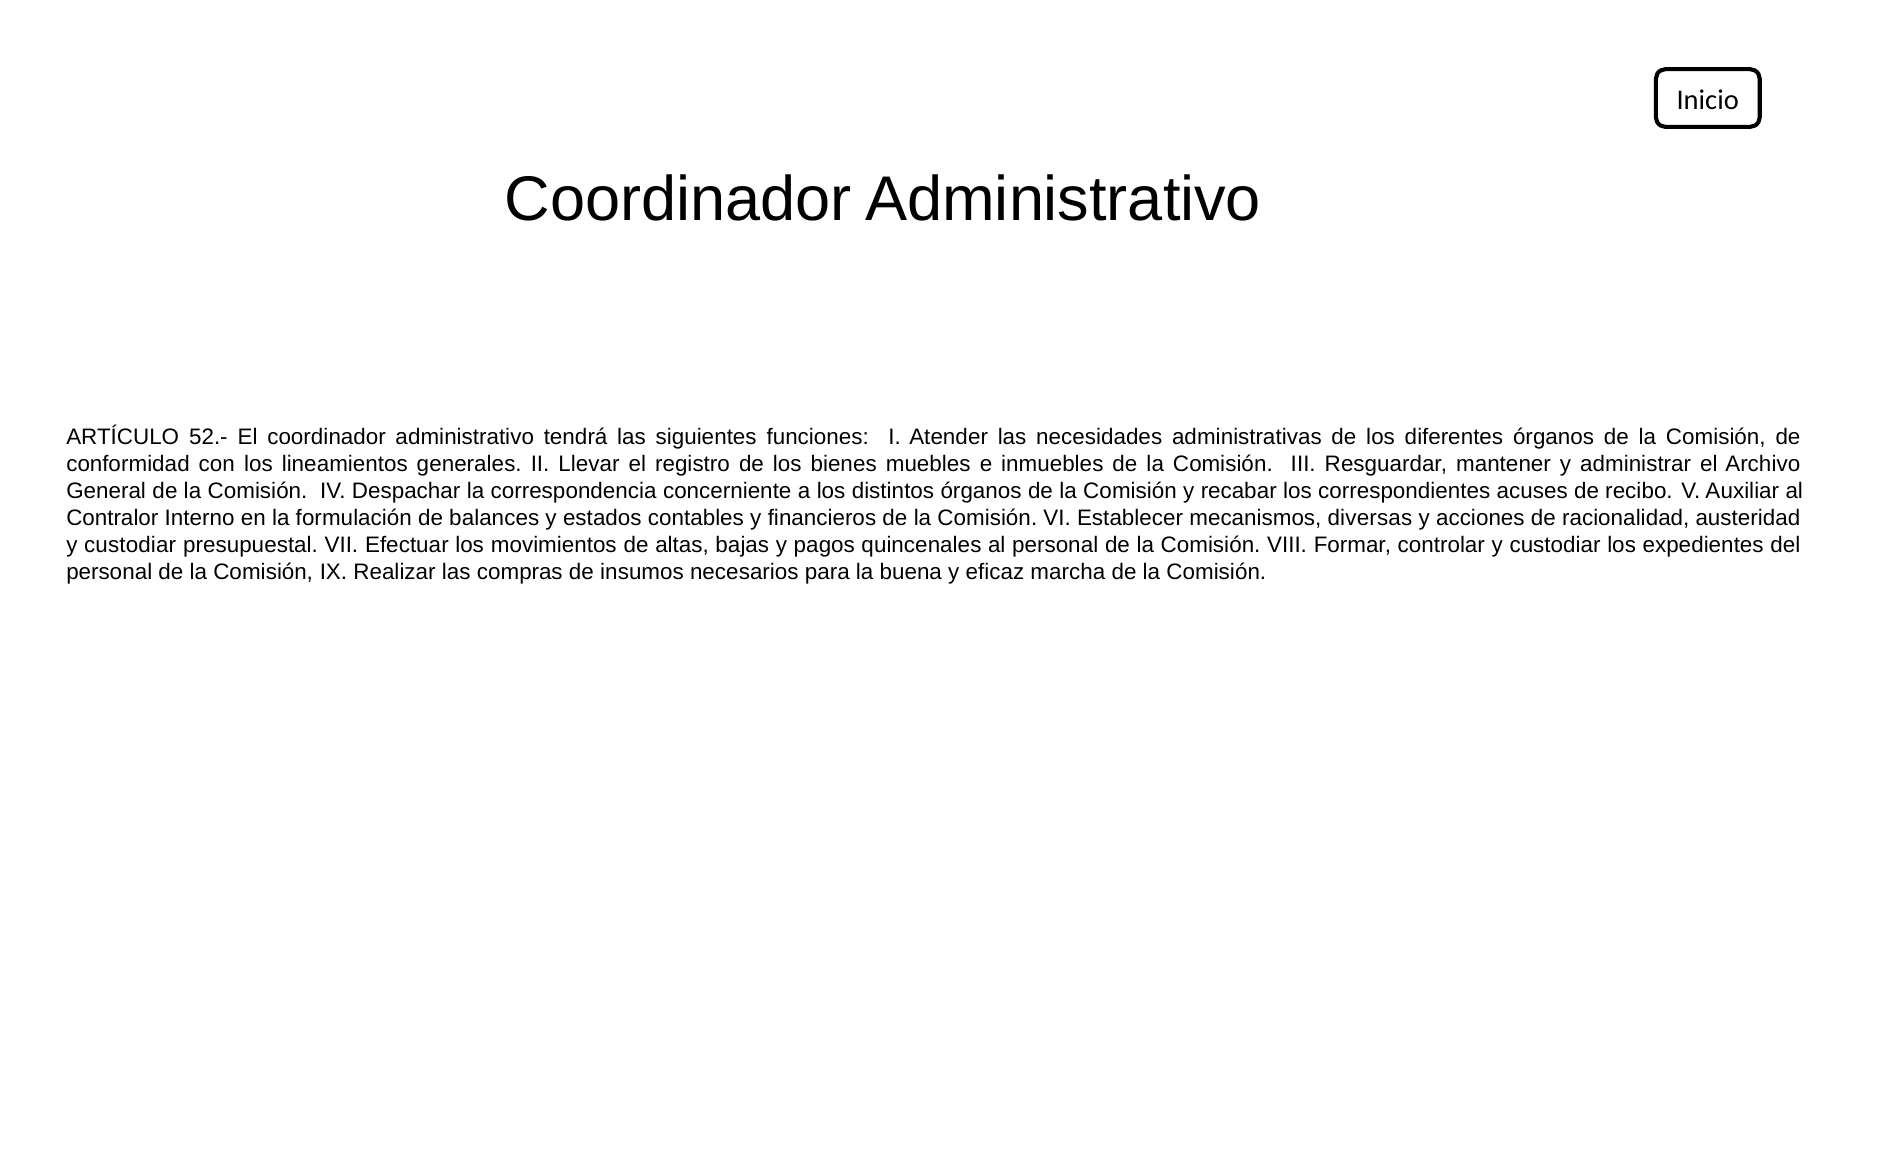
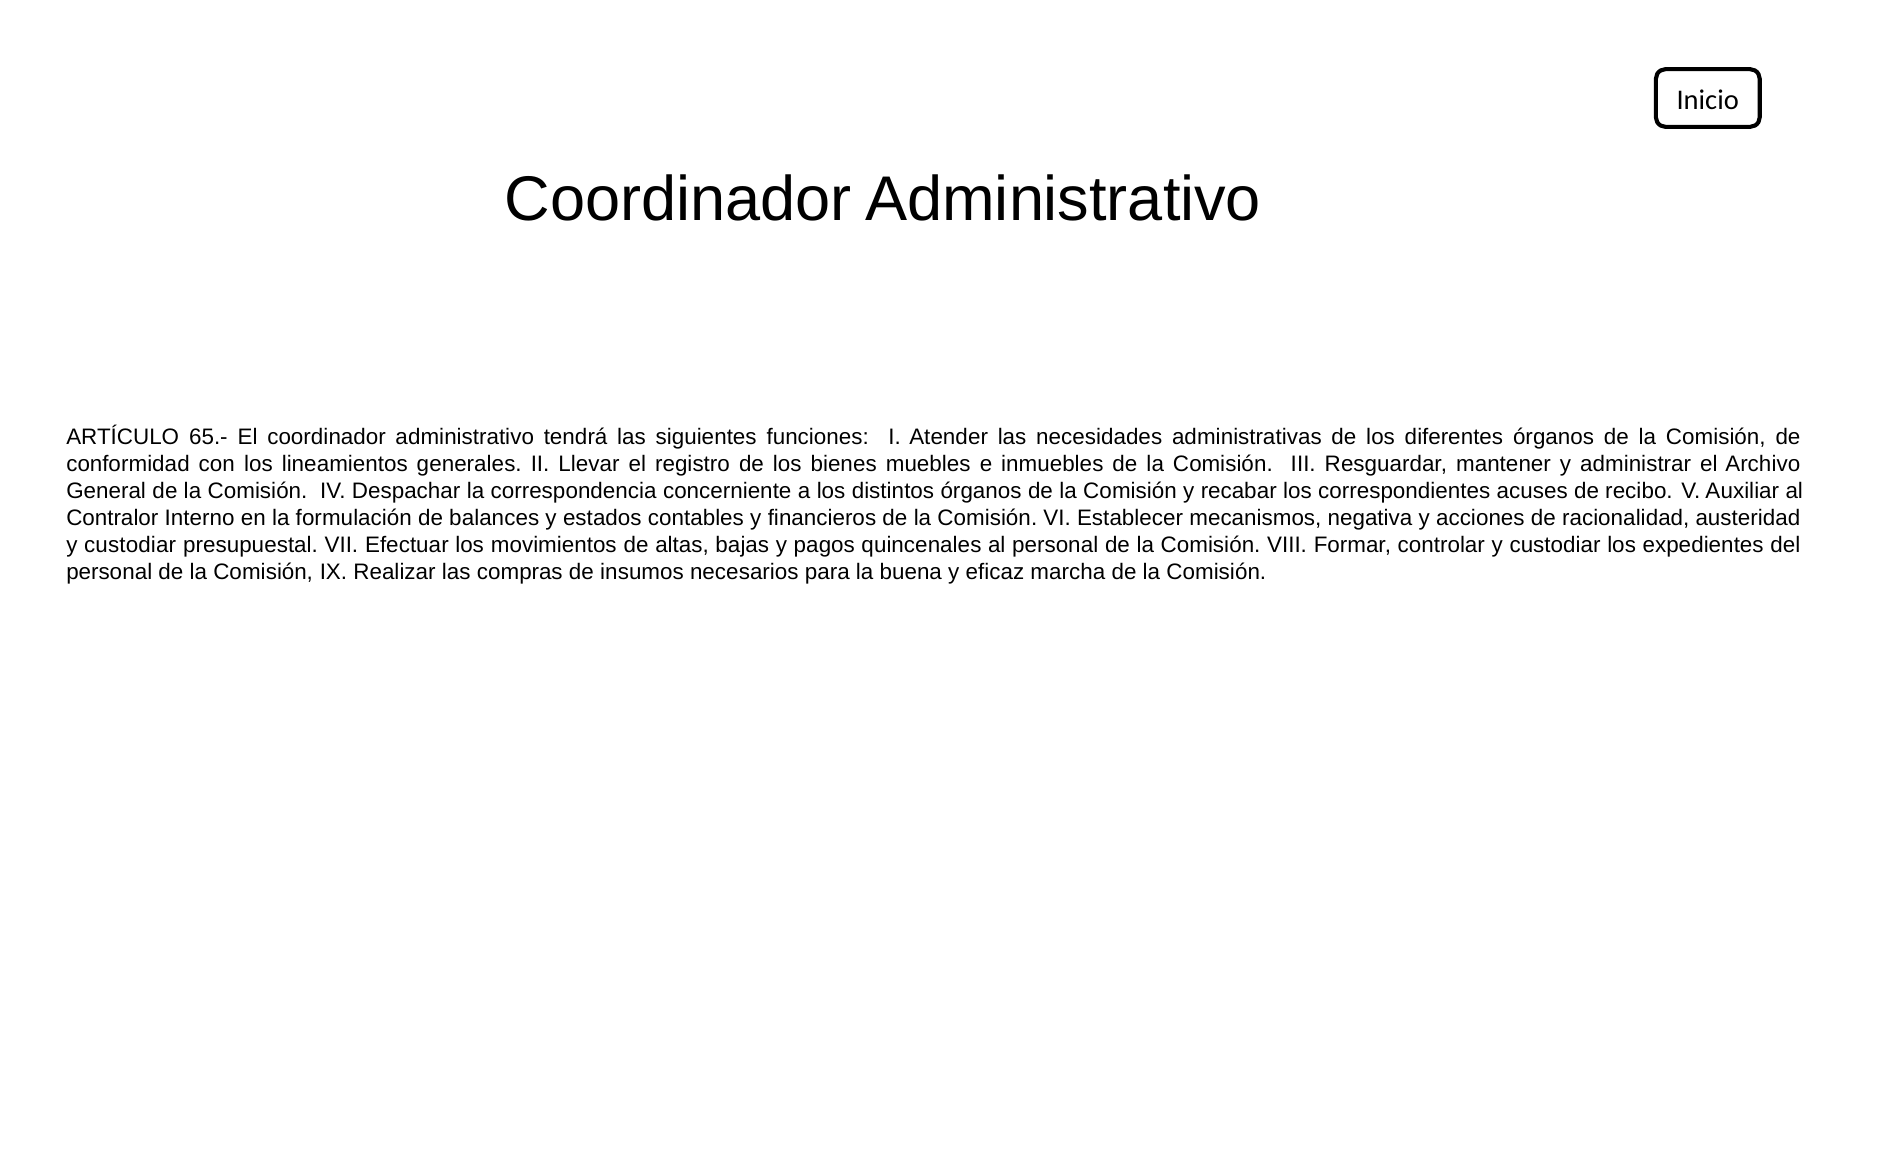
52.-: 52.- -> 65.- (208, 438)
diversas: diversas -> negativa (1370, 518)
